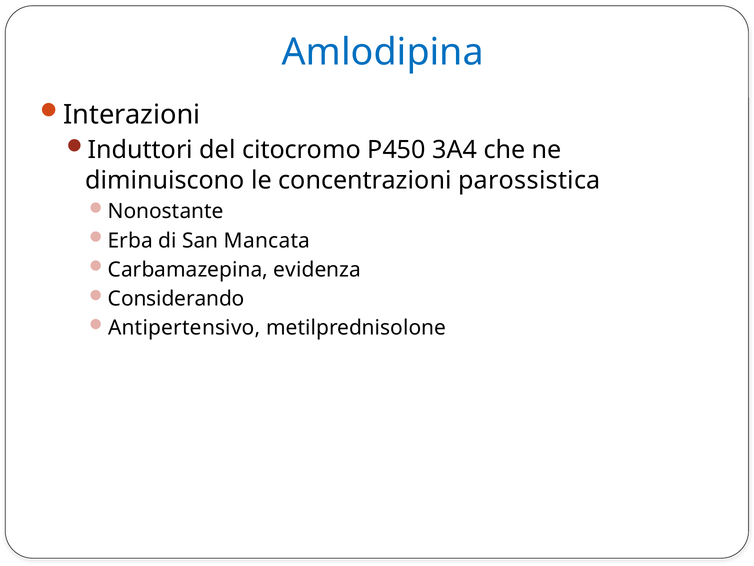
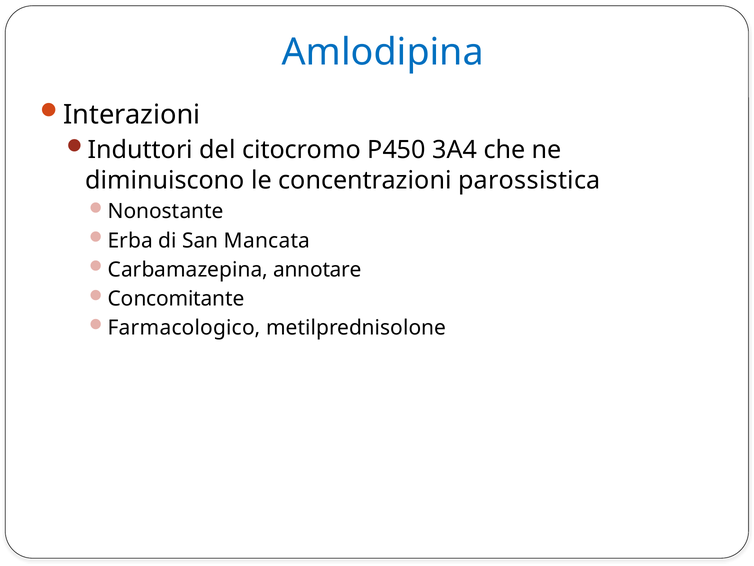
evidenza: evidenza -> annotare (317, 269)
Considerando: Considerando -> Concomitante (176, 299)
Antipertensivo: Antipertensivo -> Farmacologico (184, 328)
